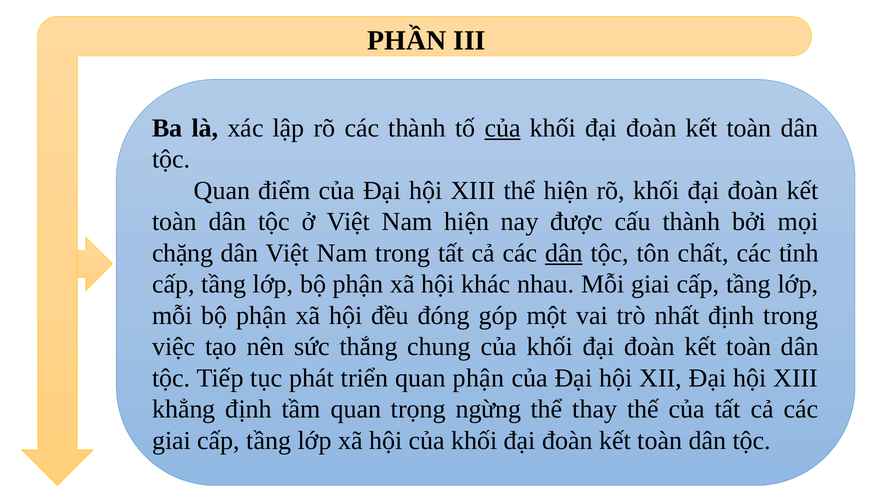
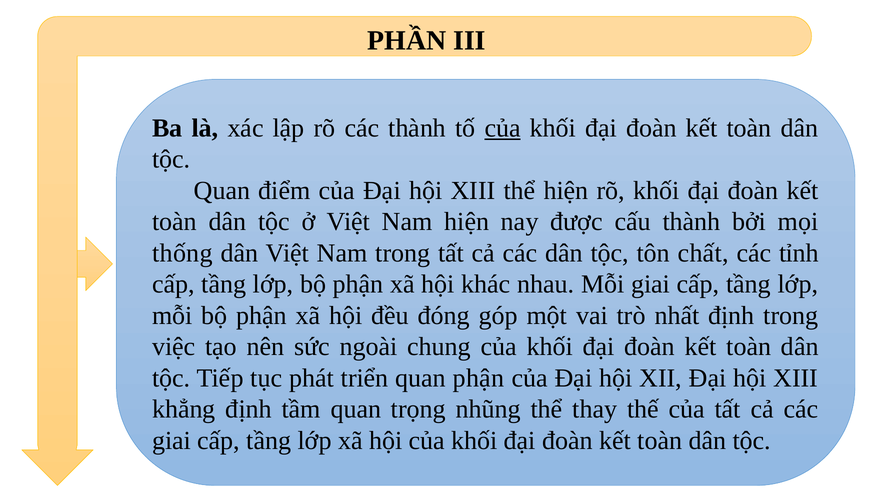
chặng: chặng -> thống (182, 253)
dân underline: present -> none (564, 253)
thắng: thắng -> ngoài (369, 347)
ngừng: ngừng -> nhũng (488, 409)
